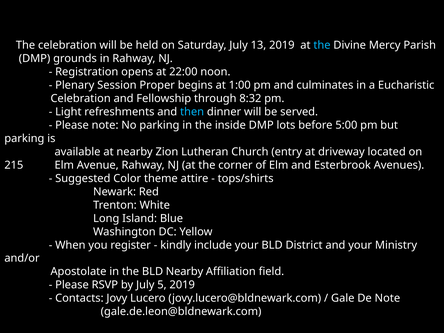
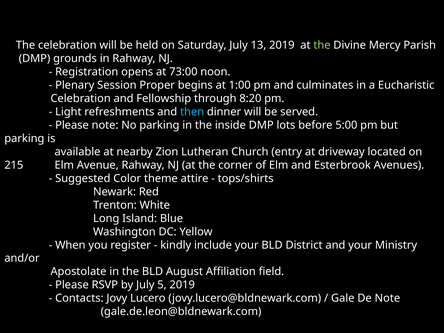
the colour: light blue -> light green (322, 45)
22:00: 22:00 -> 73:00 (183, 72)
8:32: 8:32 -> 8:20 (250, 98)
BLD Nearby: Nearby -> August (184, 272)
